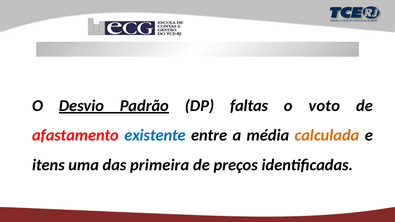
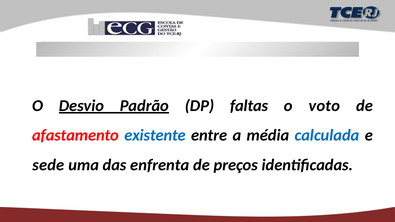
calculada colour: orange -> blue (327, 135)
itens: itens -> sede (48, 165)
primeira: primeira -> enfrenta (160, 165)
